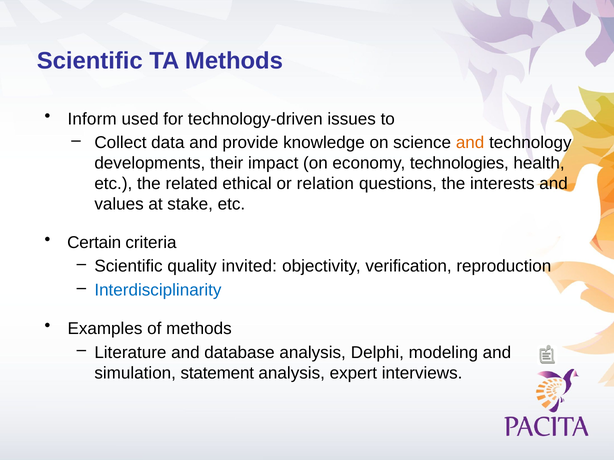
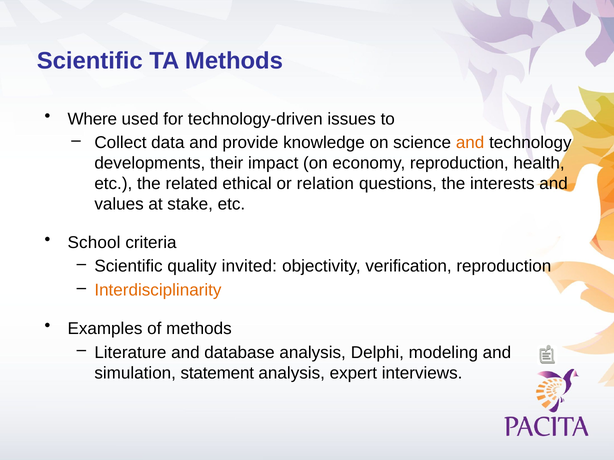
Inform: Inform -> Where (92, 119)
economy technologies: technologies -> reproduction (459, 163)
Certain: Certain -> School (94, 243)
Interdisciplinarity colour: blue -> orange (158, 291)
